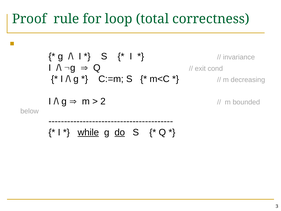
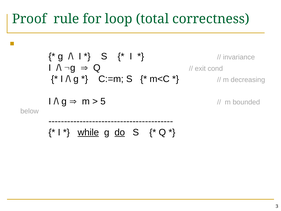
2: 2 -> 5 (103, 101)
